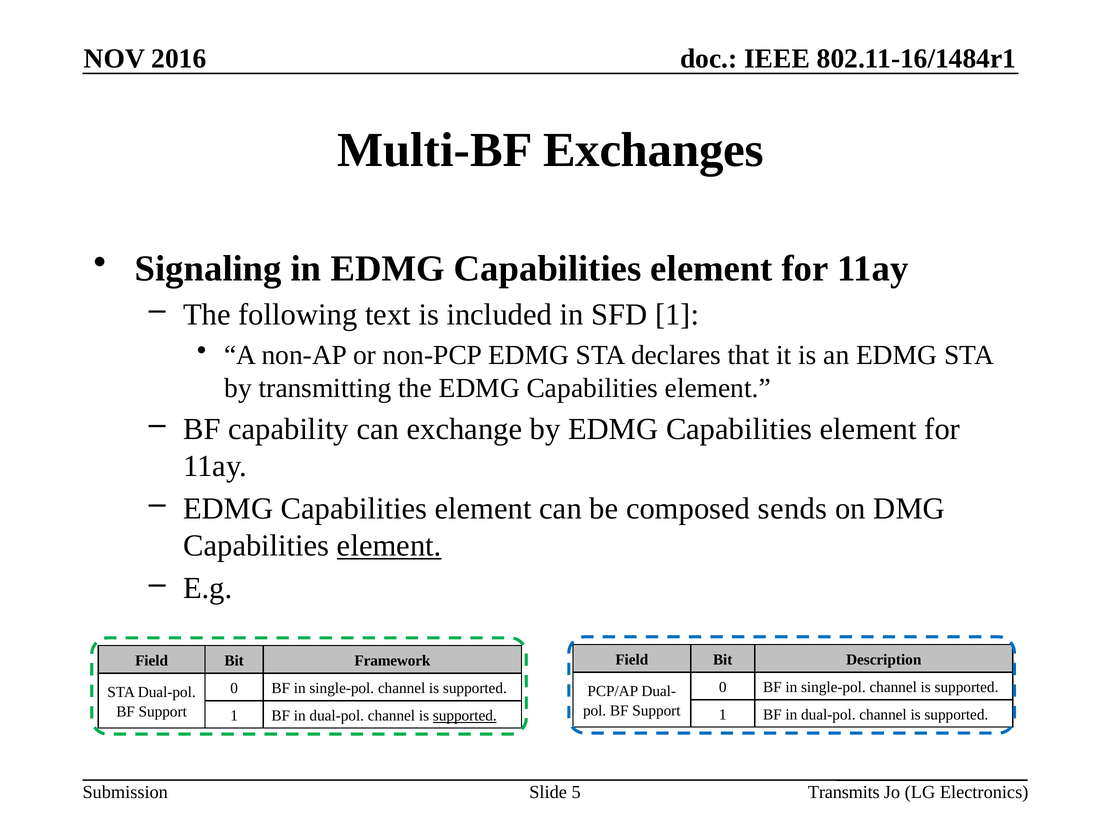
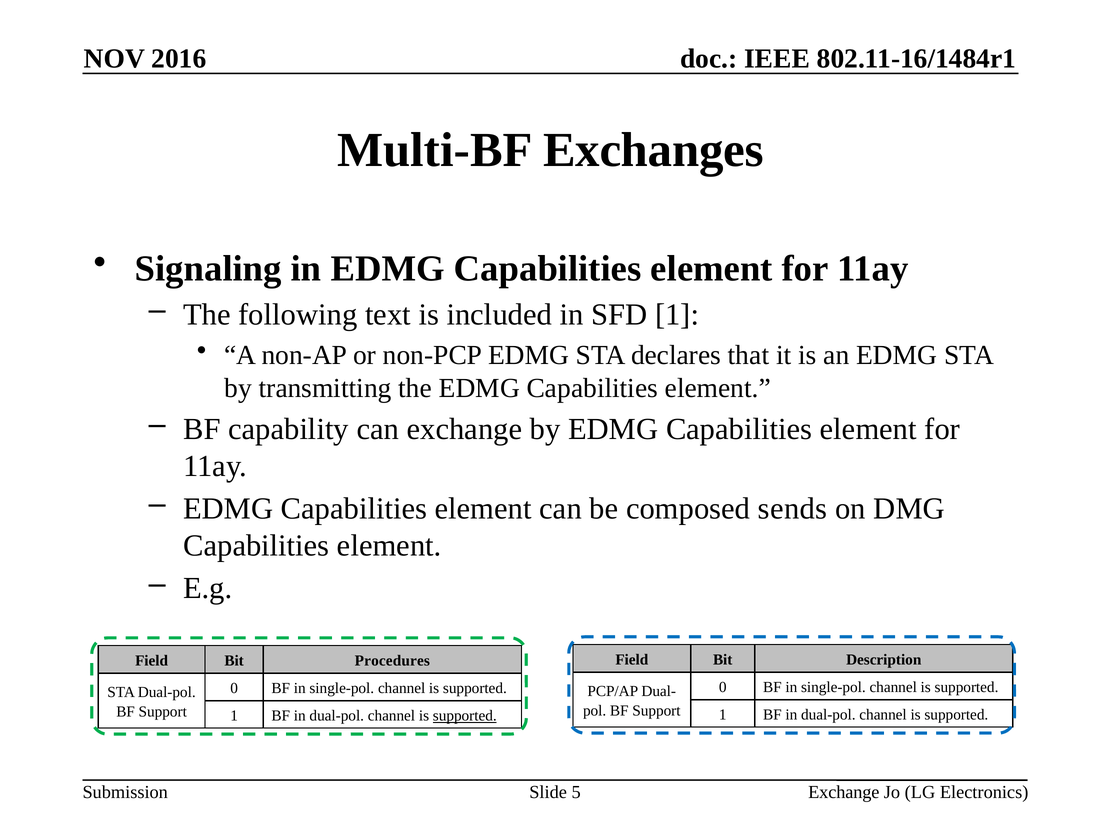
element underline: present -> none (389, 545)
Framework: Framework -> Procedures (392, 661)
Transmits: Transmits -> Exchange (844, 792)
